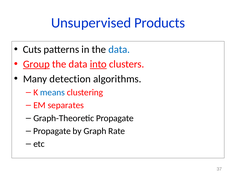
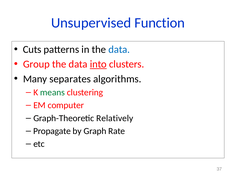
Products: Products -> Function (160, 23)
Group underline: present -> none (36, 64)
detection: detection -> separates (70, 79)
means colour: blue -> green (52, 92)
separates: separates -> computer (66, 105)
Graph-Theoretic Propagate: Propagate -> Relatively (115, 118)
